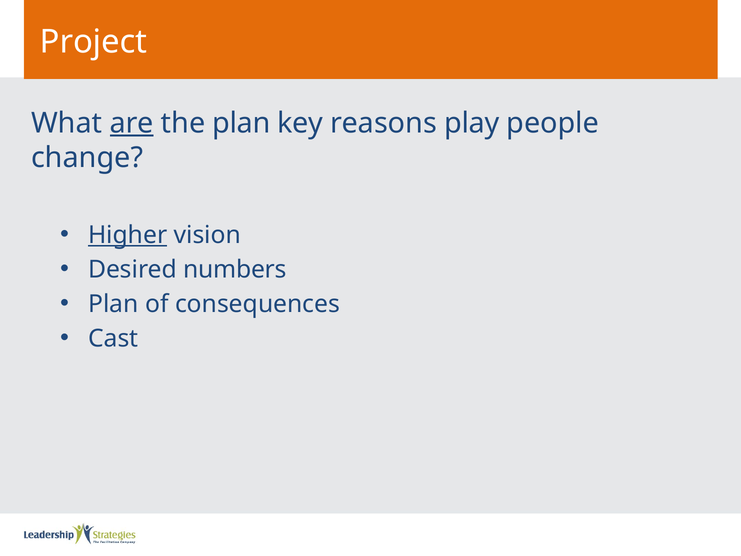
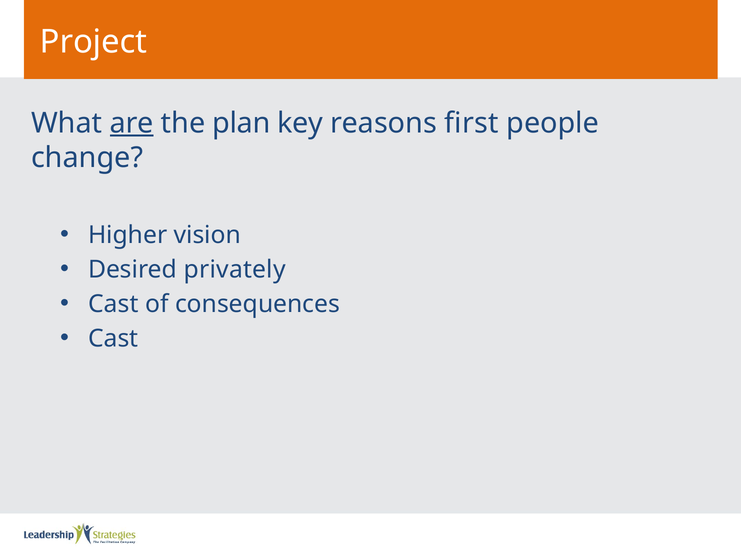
play: play -> first (471, 123)
Higher underline: present -> none (128, 235)
numbers: numbers -> privately (235, 269)
Plan: Plan -> Cast (113, 304)
